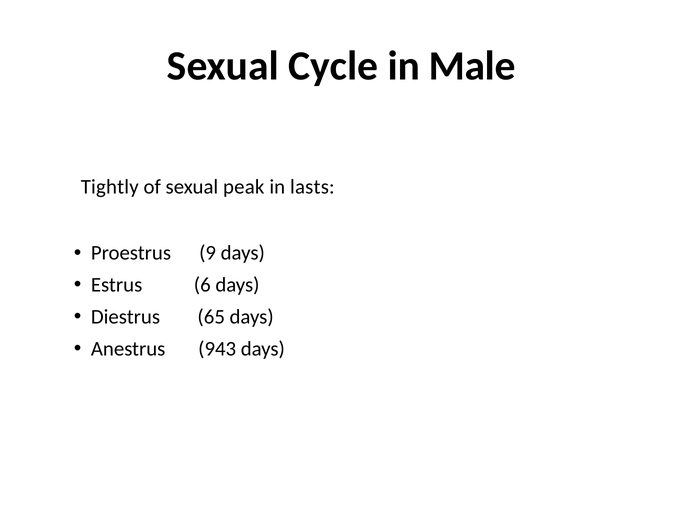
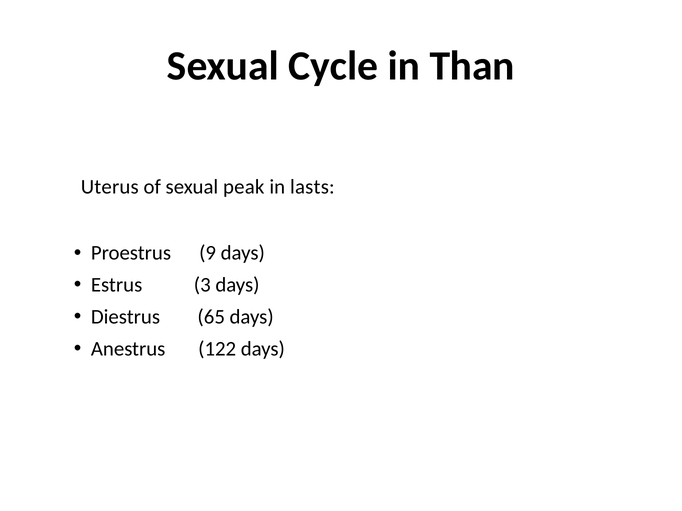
Male: Male -> Than (472, 66)
Tightly: Tightly -> Uterus (110, 187)
6: 6 -> 3 (202, 285)
943: 943 -> 122 (217, 349)
